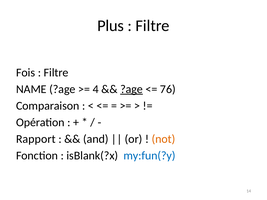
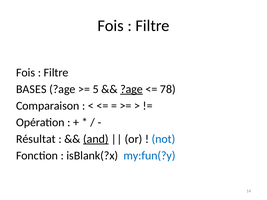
Plus: Plus -> Fois (111, 26)
NAME: NAME -> BASES (31, 89)
4: 4 -> 5 (96, 89)
76: 76 -> 78 (168, 89)
Rapport: Rapport -> Résultat (36, 139)
and underline: none -> present (96, 139)
not colour: orange -> blue (163, 139)
